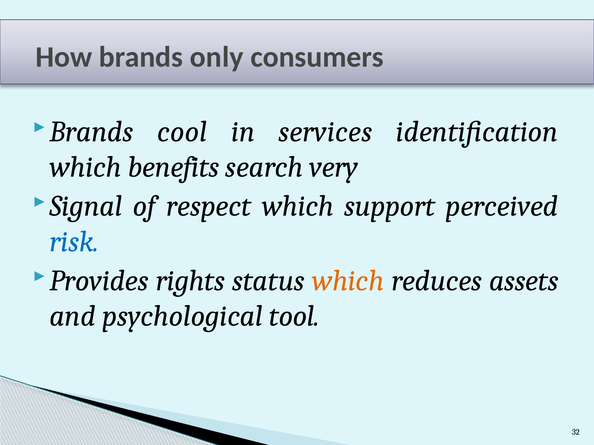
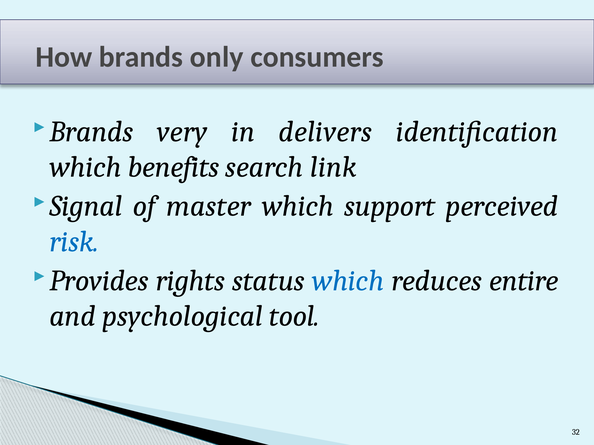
cool: cool -> very (182, 132)
services: services -> delivers (325, 132)
very: very -> link (333, 167)
respect: respect -> master (209, 206)
which colour: orange -> blue (348, 281)
assets: assets -> entire (524, 281)
